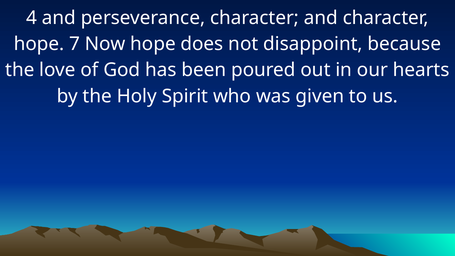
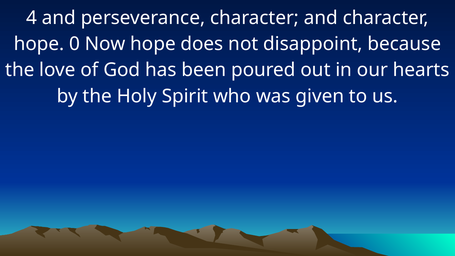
7: 7 -> 0 (75, 44)
